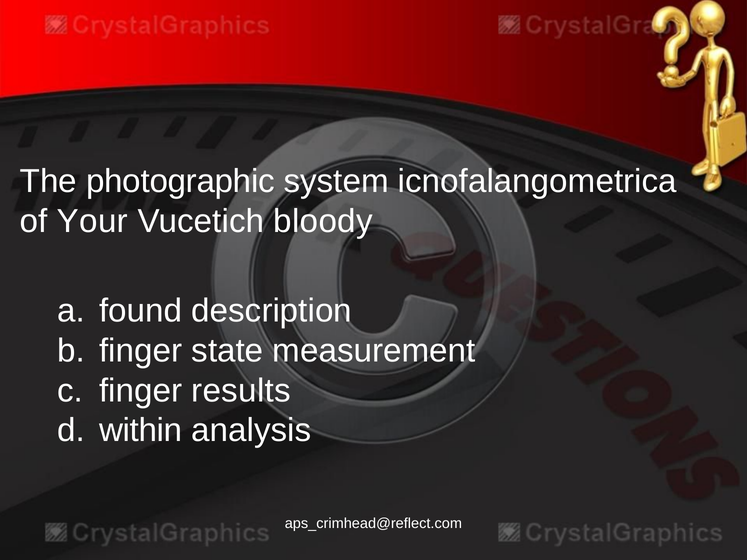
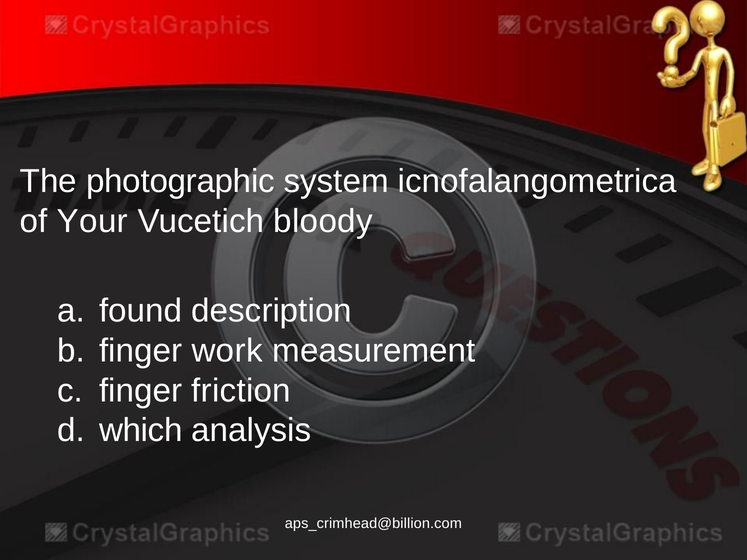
state: state -> work (227, 351)
results: results -> friction (241, 391)
within: within -> which (141, 431)
aps_crimhead@reflect.com: aps_crimhead@reflect.com -> aps_crimhead@billion.com (373, 524)
